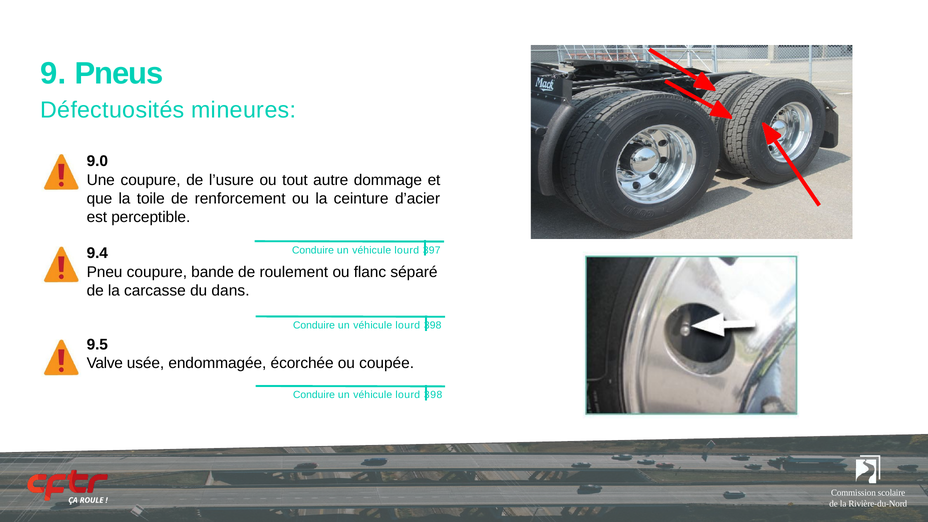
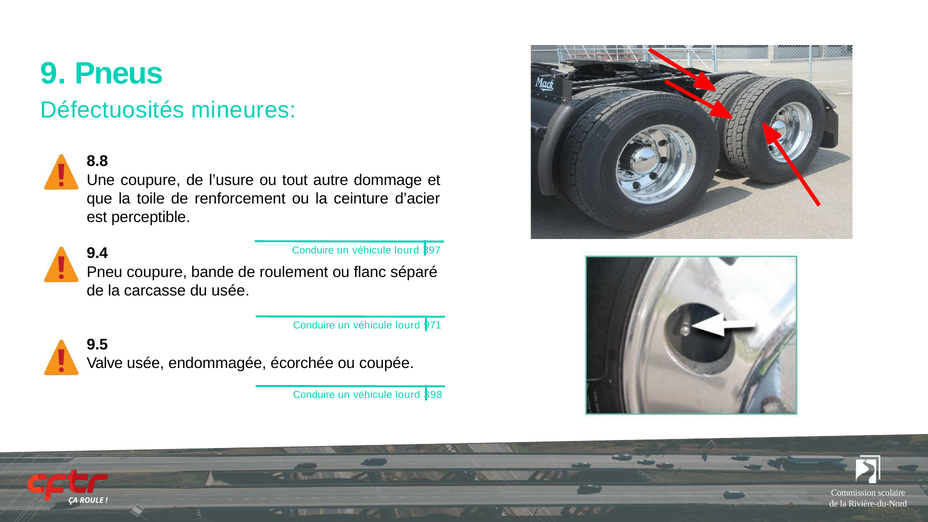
9.0: 9.0 -> 8.8 (97, 161)
du dans: dans -> usée (230, 291)
398: 398 -> 971 (433, 325)
